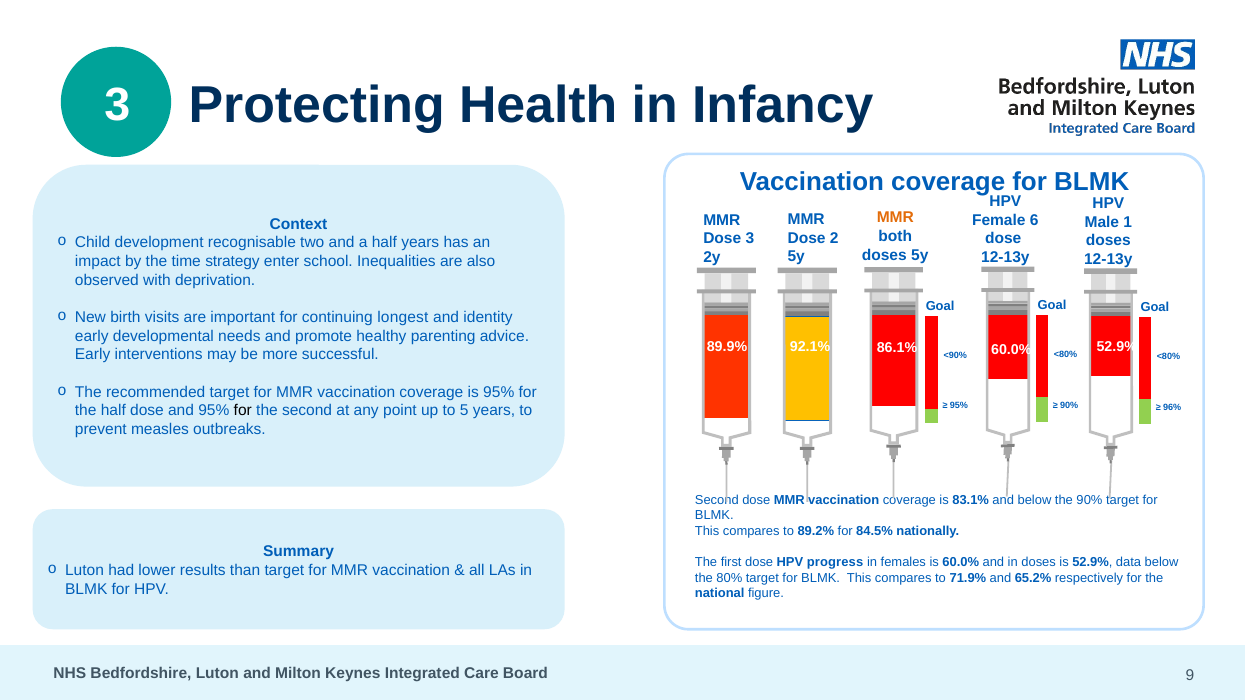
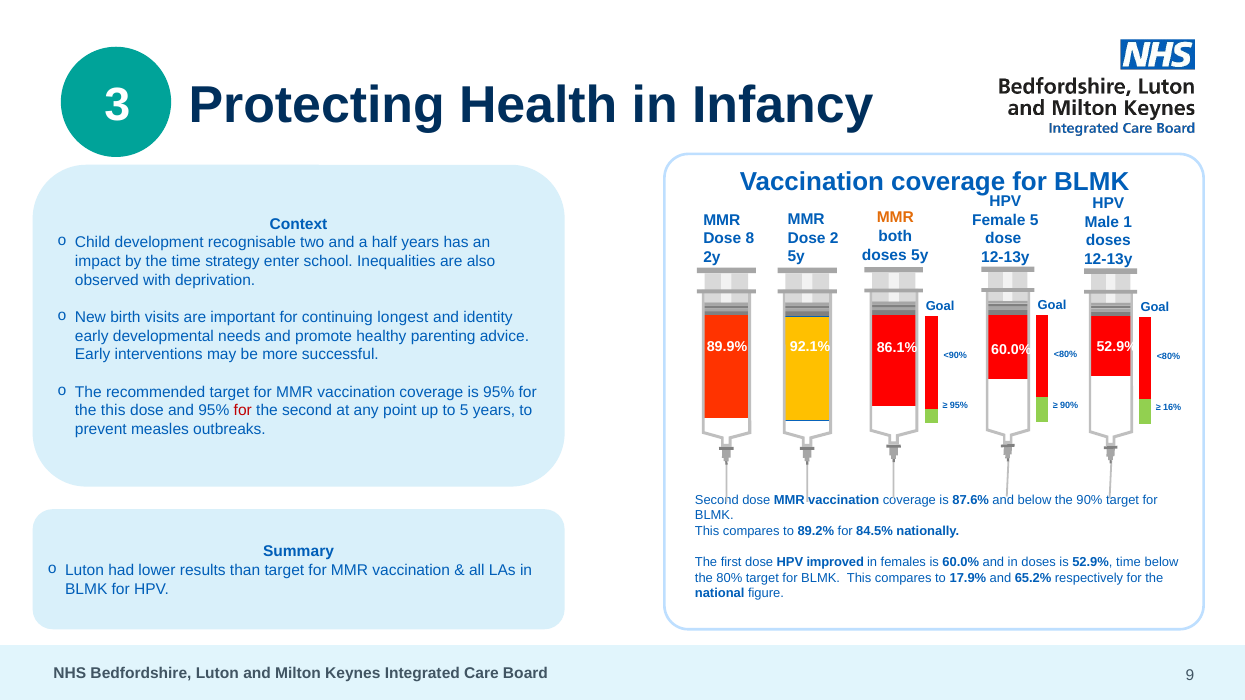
Female 6: 6 -> 5 (1034, 220)
Dose 3: 3 -> 8 (750, 239)
96%: 96% -> 16% (1172, 407)
the half: half -> this (113, 411)
for colour: black -> red (243, 411)
83.1%: 83.1% -> 87.6% (971, 500)
progress: progress -> improved (835, 562)
52.9% data: data -> time (1128, 562)
71.9%: 71.9% -> 17.9% (968, 578)
